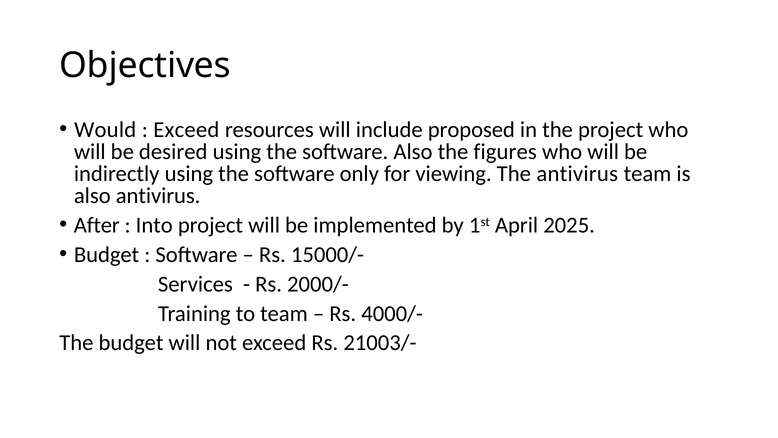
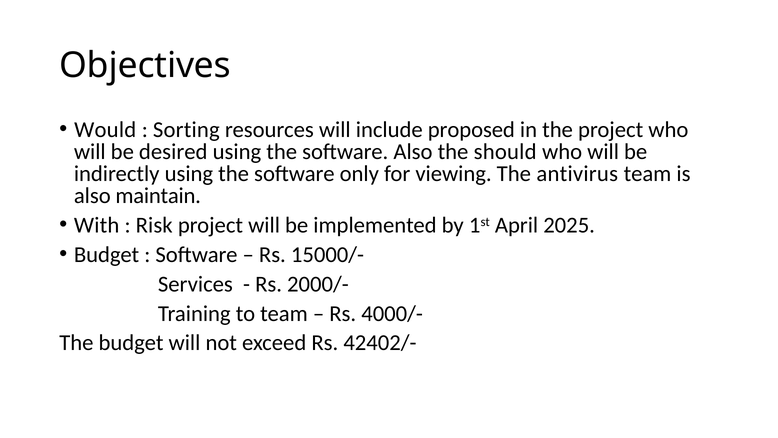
Exceed: Exceed -> Sorting (186, 130)
figures: figures -> should (505, 152)
also antivirus: antivirus -> maintain (158, 196)
After: After -> With (97, 225)
Into: Into -> Risk (154, 225)
21003/-: 21003/- -> 42402/- (380, 343)
